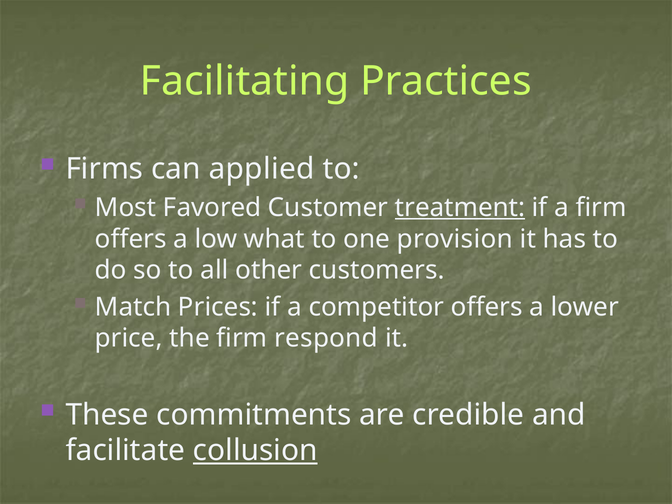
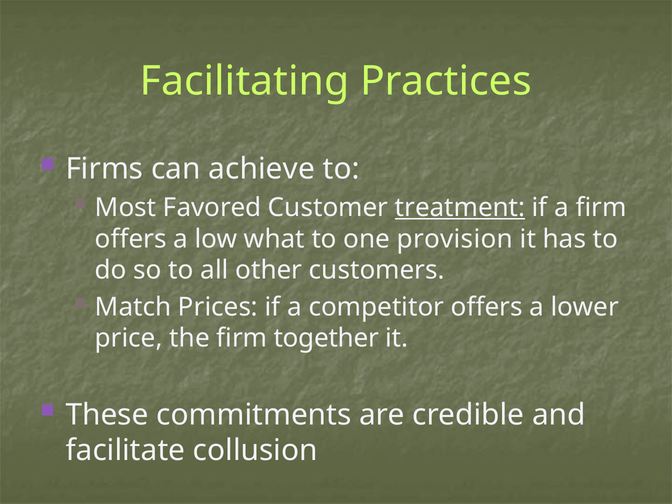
applied: applied -> achieve (262, 169)
respond: respond -> together (326, 338)
collusion underline: present -> none (255, 451)
